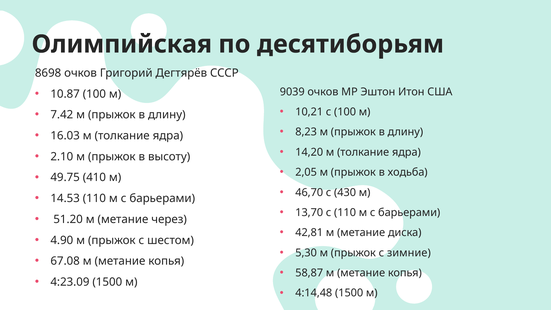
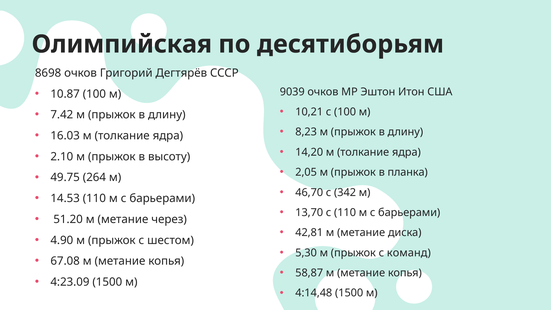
ходьба: ходьба -> планка (408, 172)
410: 410 -> 264 (94, 178)
430: 430 -> 342 (345, 192)
зимние: зимние -> команд (409, 253)
